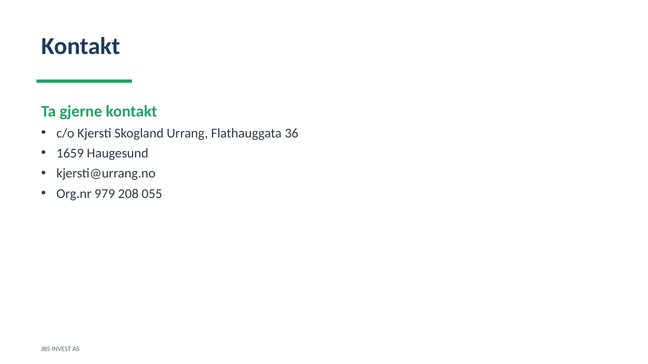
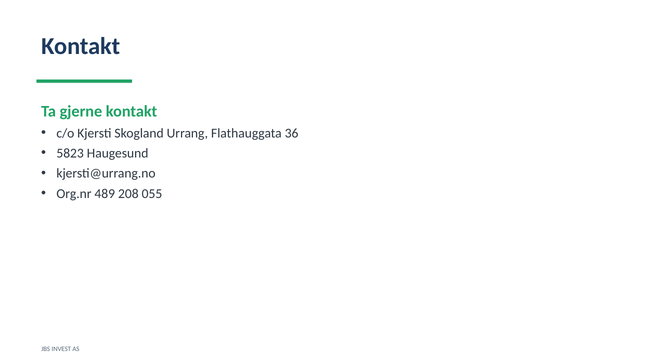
1659: 1659 -> 5823 (70, 154)
979: 979 -> 489 (105, 194)
